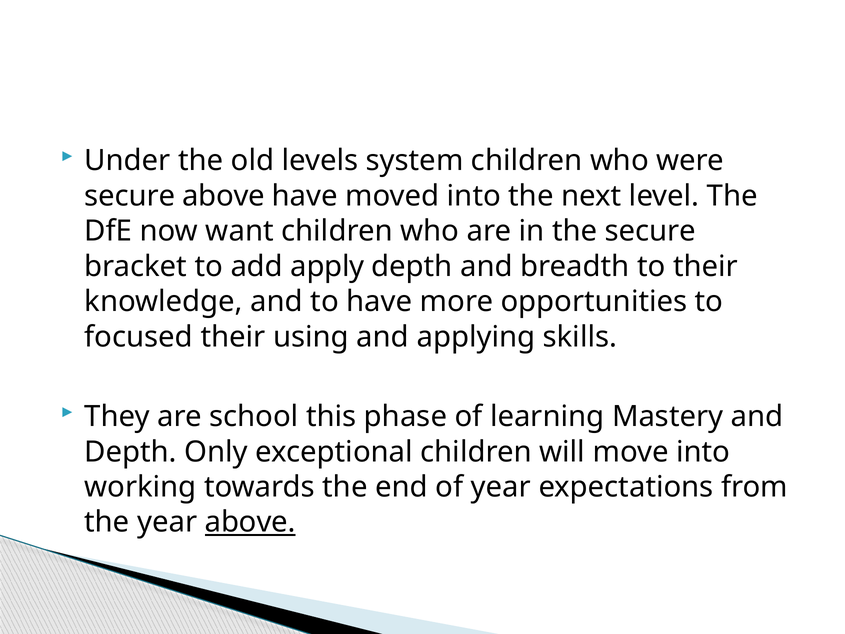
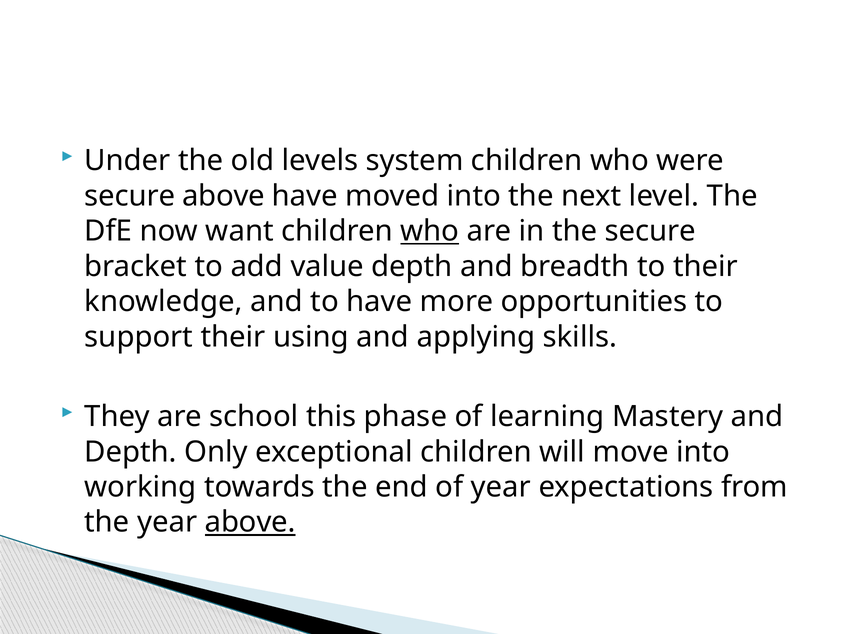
who underline: none -> present (430, 231)
apply: apply -> value (327, 266)
focused: focused -> support (139, 337)
